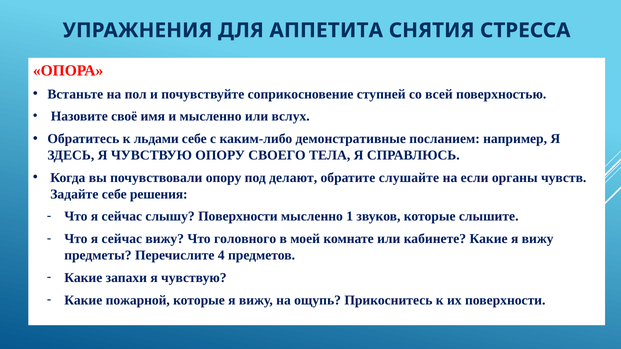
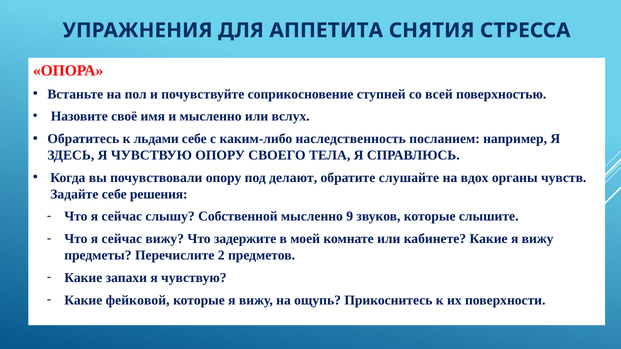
демонстративные: демонстративные -> наследственность (351, 139)
если: если -> вдох (475, 178)
слышу Поверхности: Поверхности -> Собственной (238, 217)
1: 1 -> 9 (350, 217)
головного: головного -> задержите (245, 239)
4: 4 -> 2 (221, 256)
пожарной: пожарной -> фейковой (138, 301)
